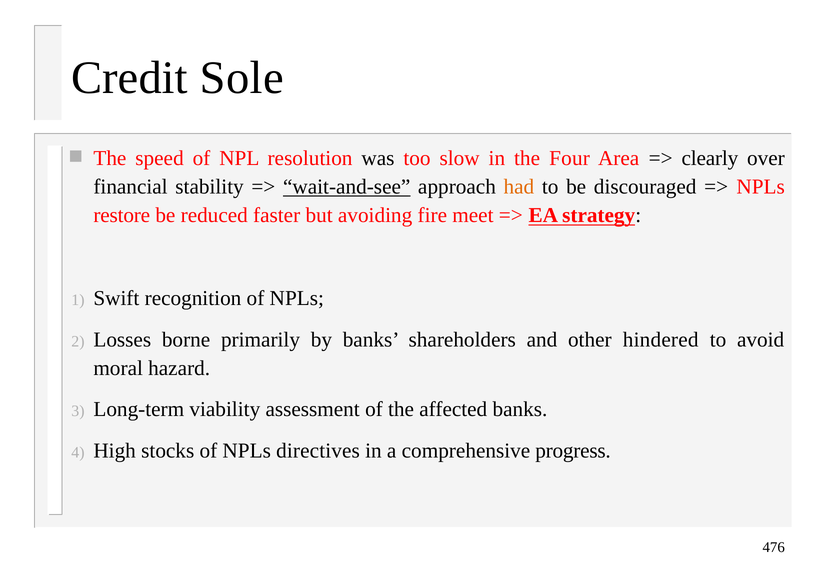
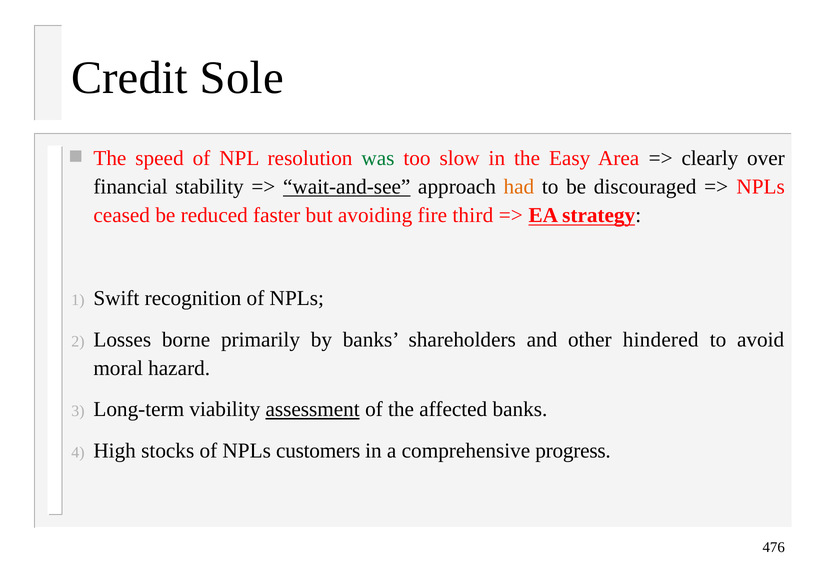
was colour: black -> green (378, 158)
Four: Four -> Easy (570, 158)
restore: restore -> ceased (122, 216)
meet: meet -> third (473, 216)
assessment underline: none -> present (313, 410)
directives: directives -> customers (318, 451)
